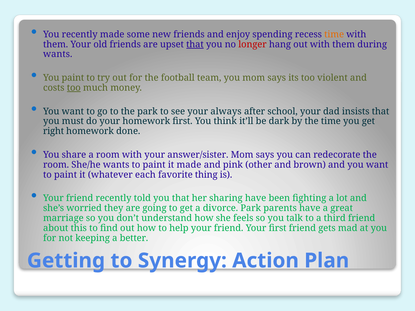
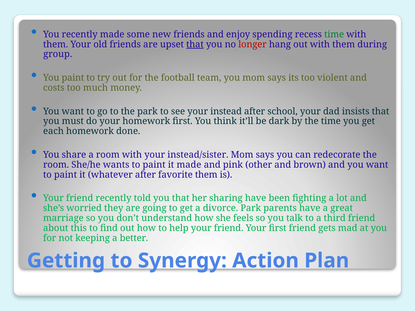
time colour: orange -> green (334, 34)
wants: wants -> group (58, 54)
too underline: present -> none (74, 88)
always: always -> instead (226, 111)
right: right -> each (53, 131)
answer/sister: answer/sister -> instead/sister (198, 155)
whatever each: each -> after (145, 175)
favorite thing: thing -> them (206, 175)
